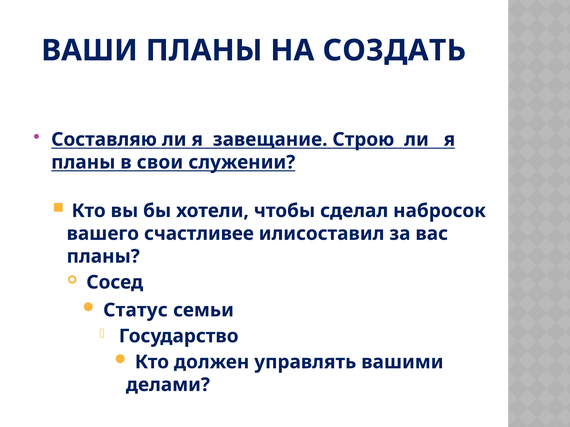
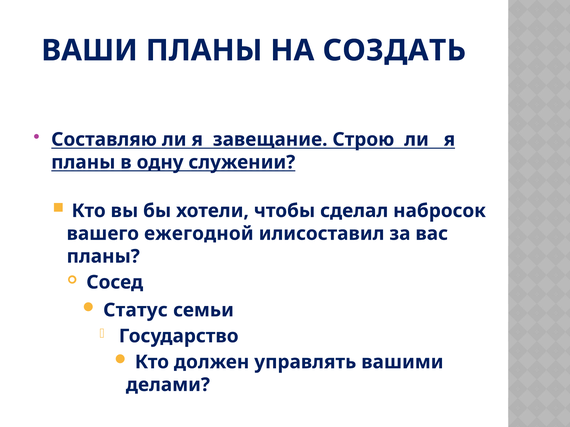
свои: свои -> одну (160, 162)
счастливее: счастливее -> ежегодной (199, 234)
